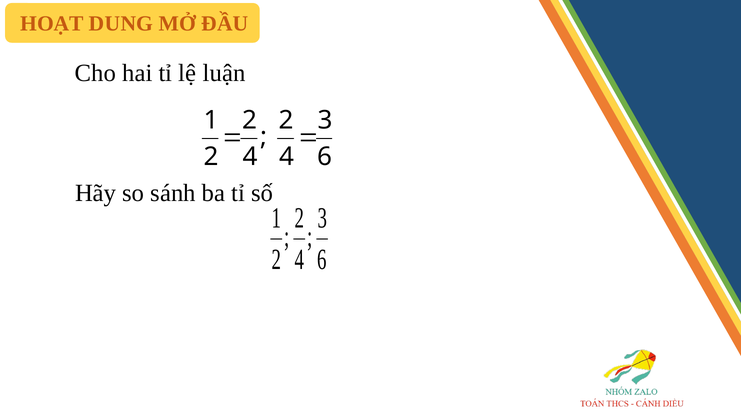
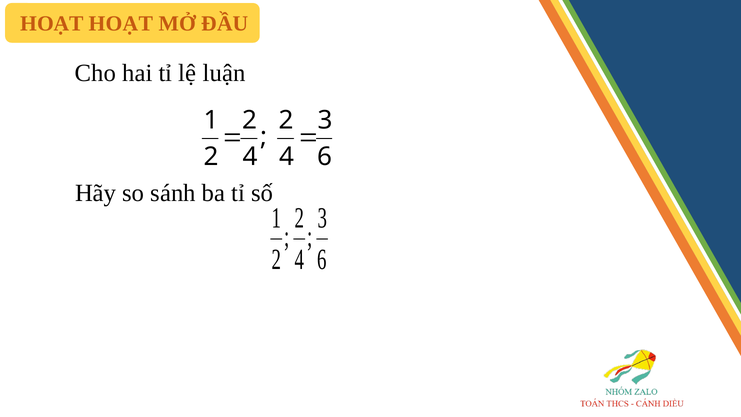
HOẠT DUNG: DUNG -> HOẠT (121, 24)
